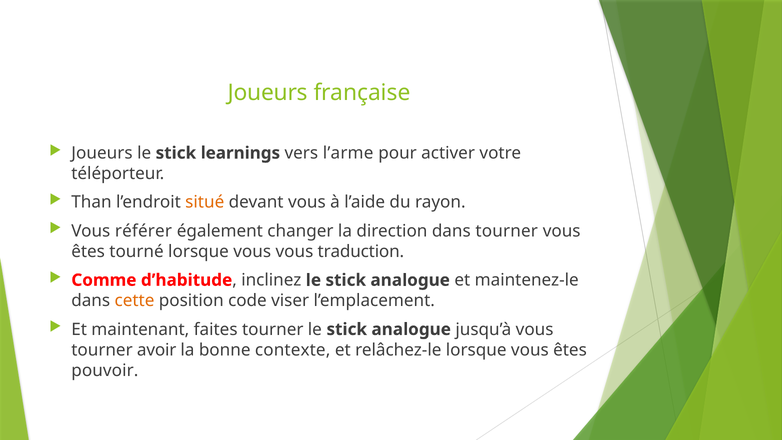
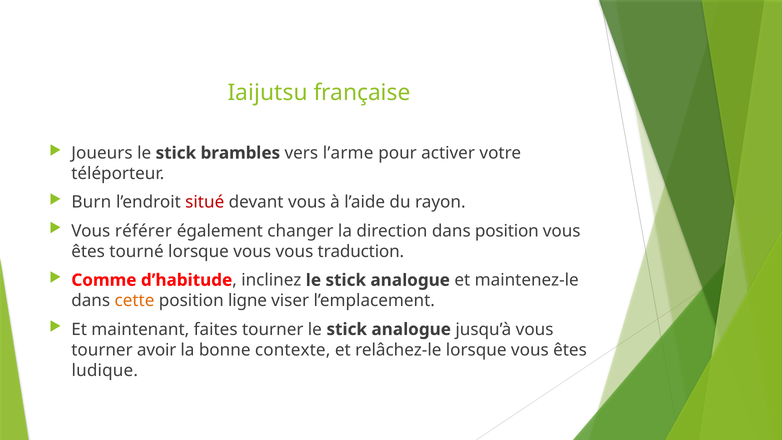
Joueurs: Joueurs -> Iaijutsu (268, 92)
learnings: learnings -> brambles (240, 153)
Than: Than -> Burn (91, 202)
situé colour: orange -> red (205, 202)
dans tourner: tourner -> position (507, 231)
code: code -> ligne (248, 301)
pouvoir: pouvoir -> ludique (105, 370)
